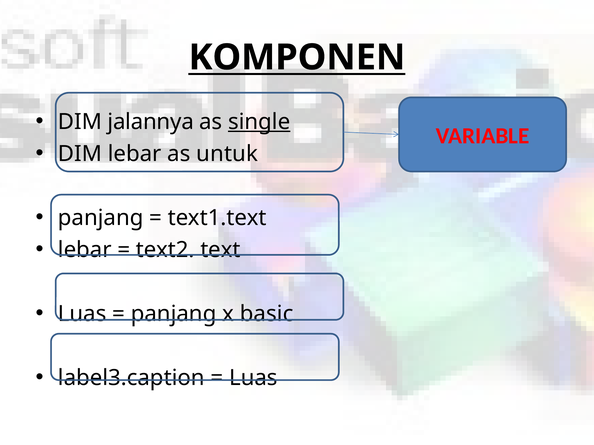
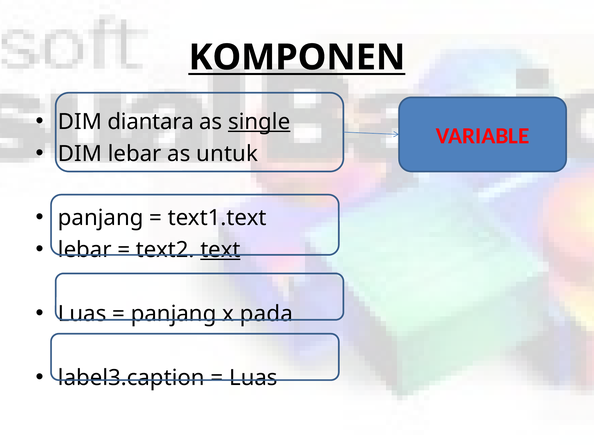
jalannya: jalannya -> diantara (151, 122)
text underline: none -> present (220, 250)
basic: basic -> pada (267, 314)
